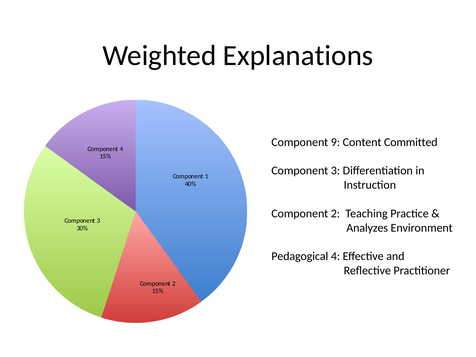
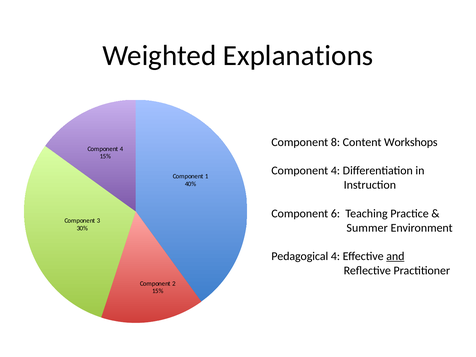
9: 9 -> 8 (335, 142)
Committed: Committed -> Workshops (411, 142)
3: 3 -> 4 (335, 171)
2: 2 -> 6 (335, 214)
Analyzes: Analyzes -> Summer (367, 228)
and underline: none -> present (395, 256)
